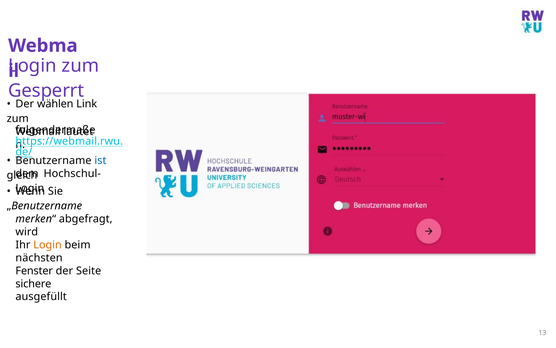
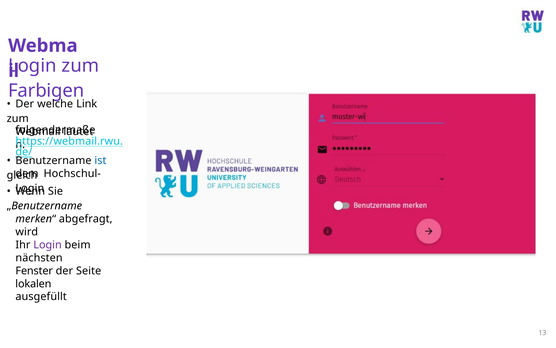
Gesperrt: Gesperrt -> Farbigen (46, 91)
wählen: wählen -> welche (55, 104)
Login colour: orange -> purple (48, 244)
sichere: sichere -> lokalen (33, 283)
